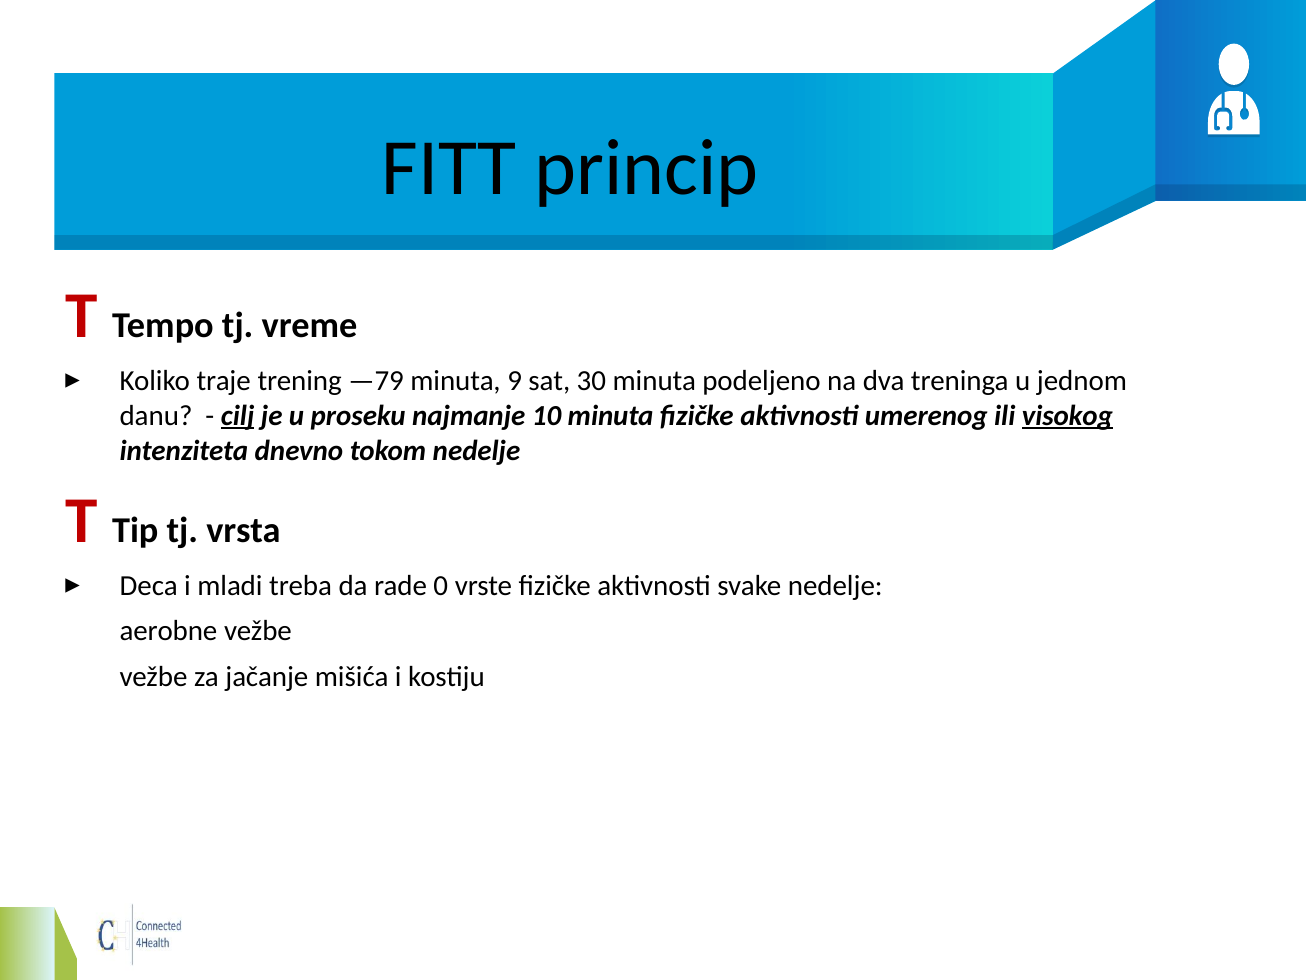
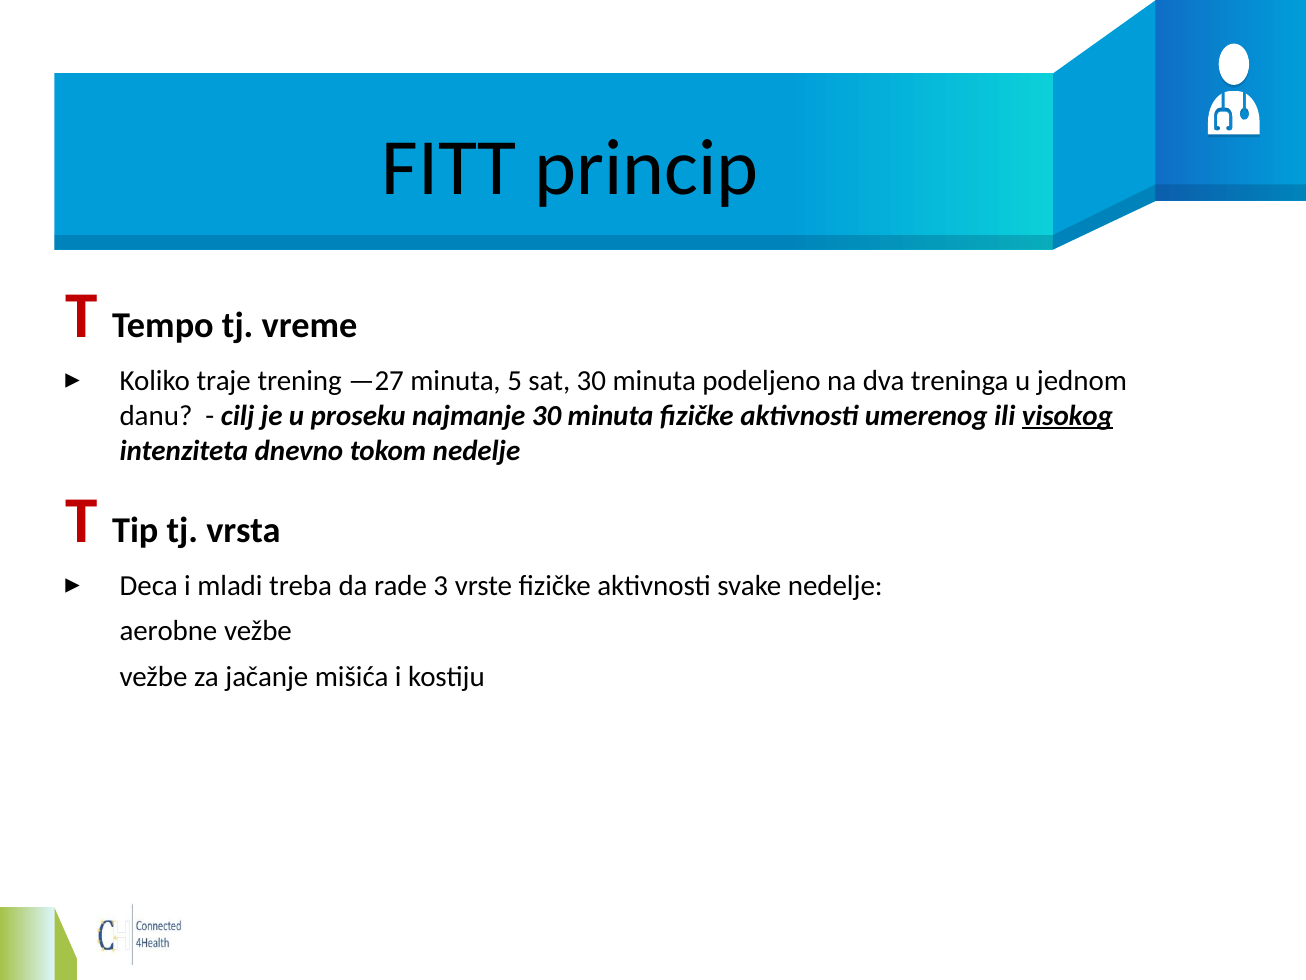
—79: —79 -> —27 (376, 381)
9: 9 -> 5 (515, 381)
cilj underline: present -> none (238, 416)
najmanje 10: 10 -> 30 (547, 416)
0: 0 -> 3 (441, 585)
